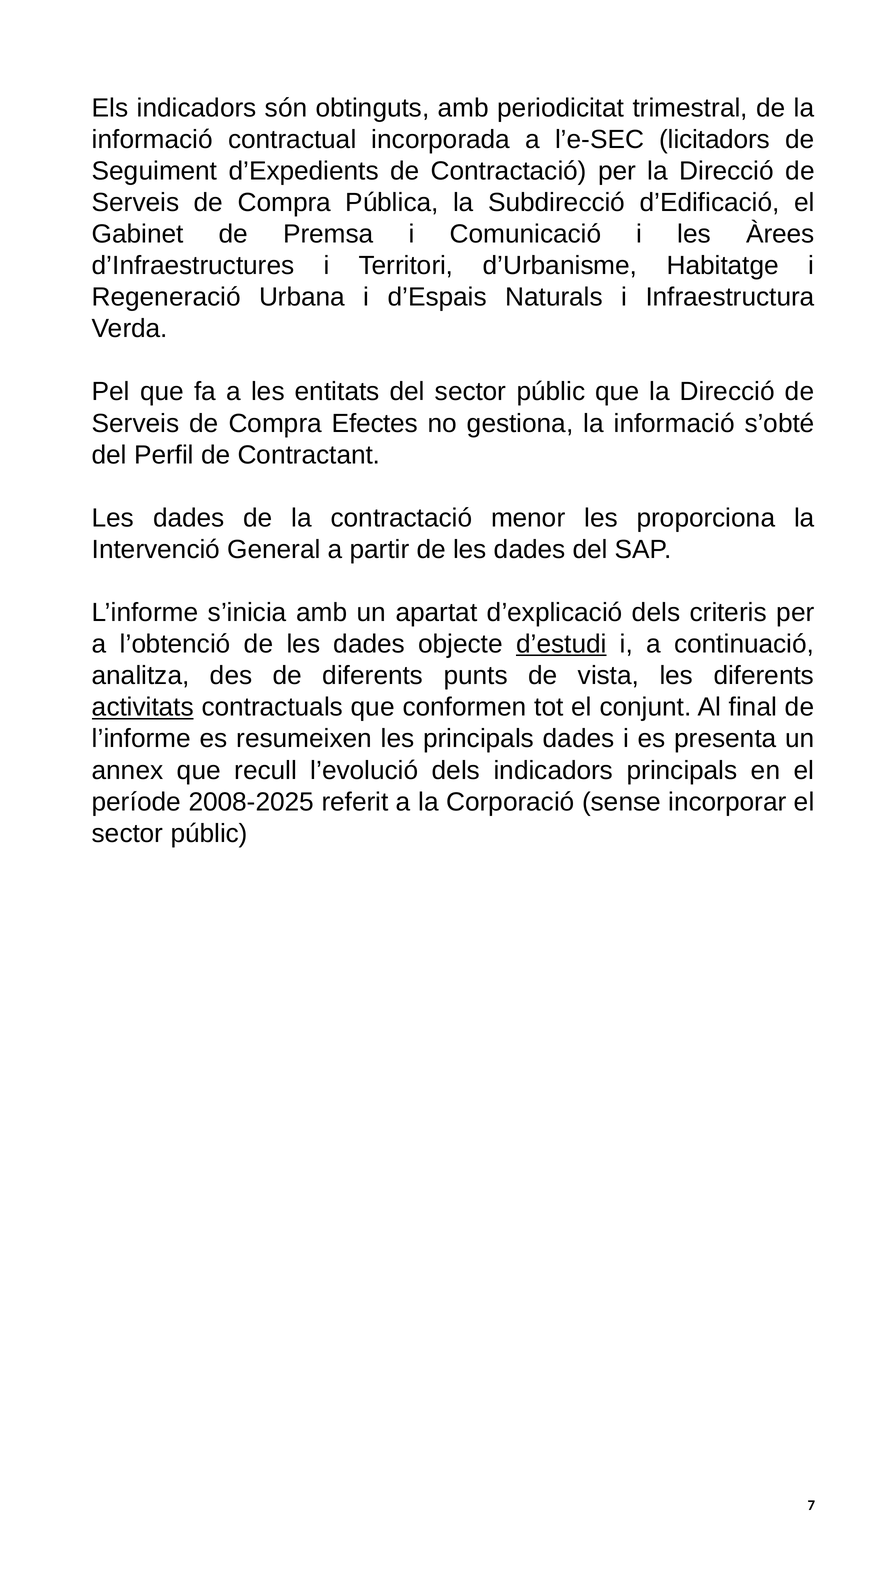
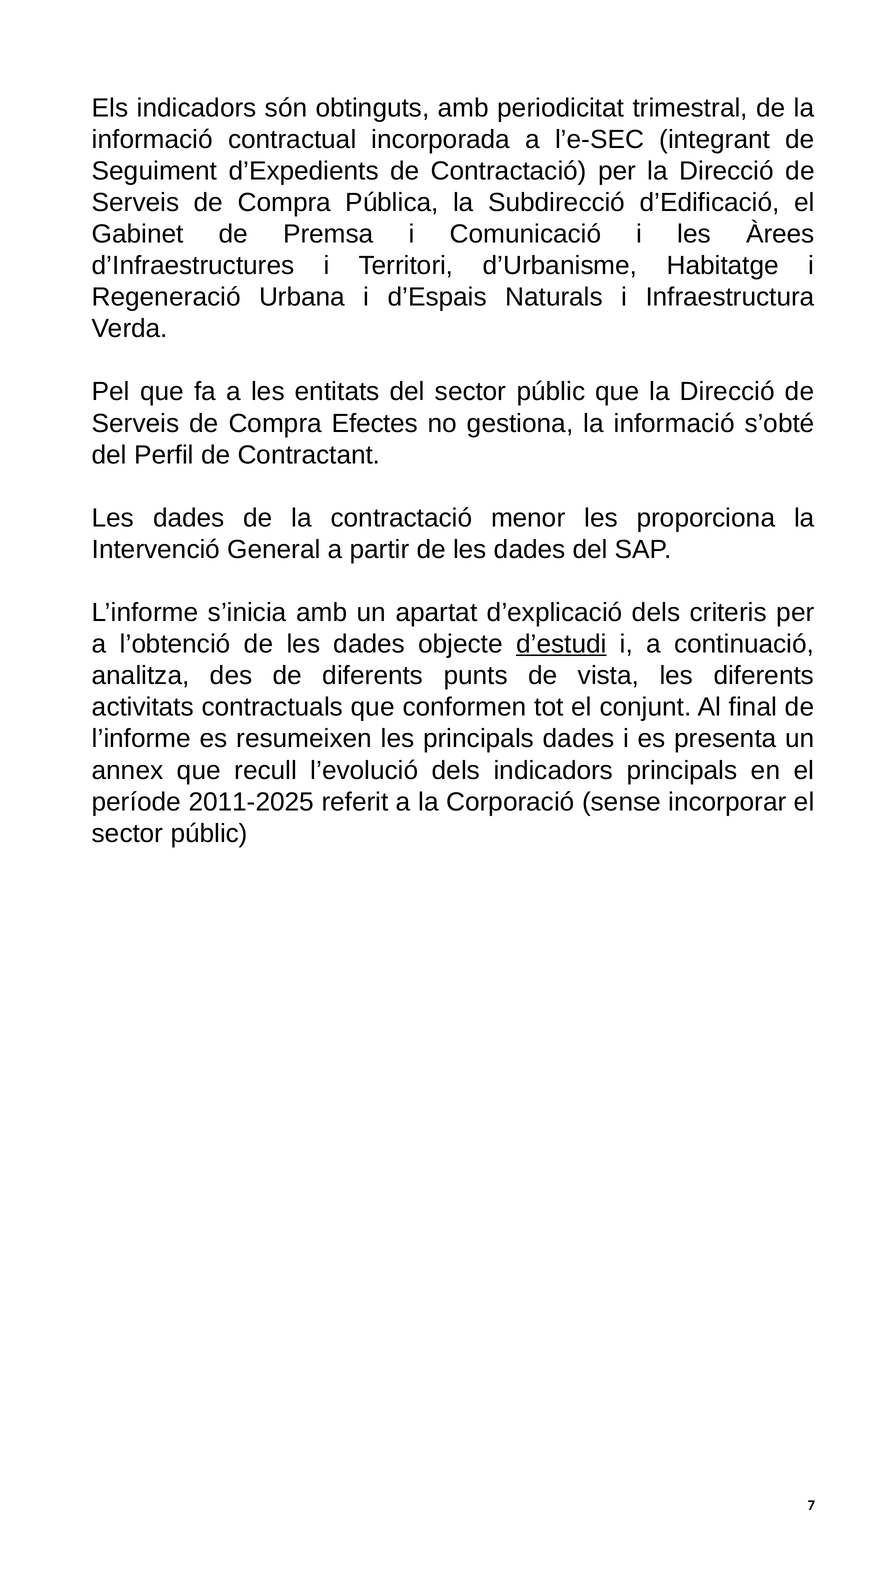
licitadors: licitadors -> integrant (715, 140)
activitats underline: present -> none (143, 708)
2008-2025: 2008-2025 -> 2011-2025 (251, 802)
